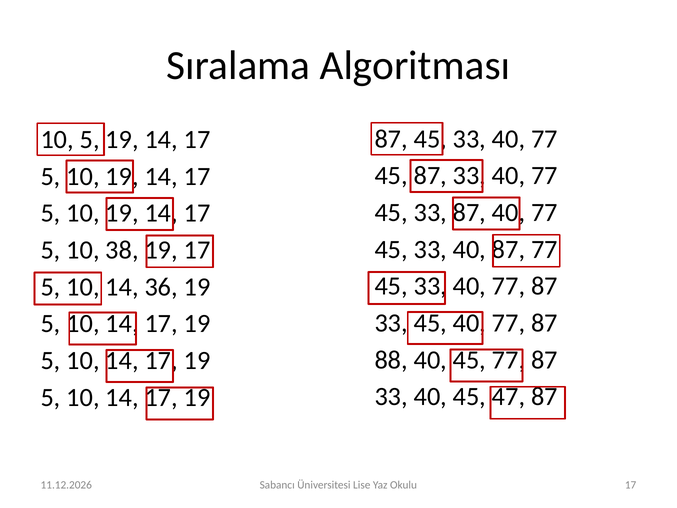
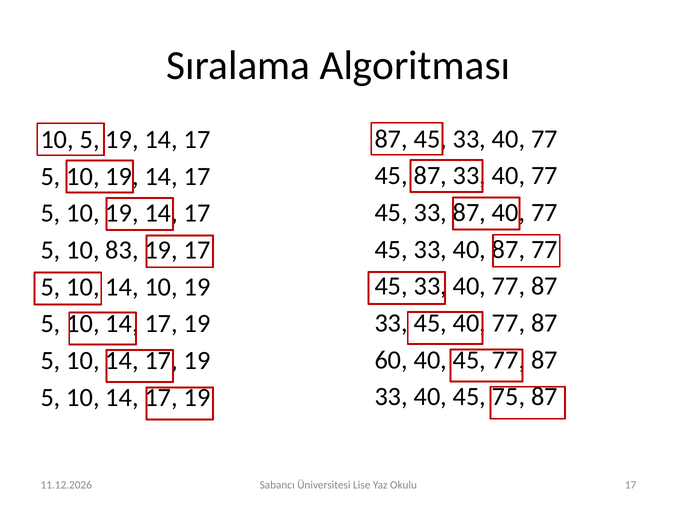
38: 38 -> 83 (122, 250)
14 36: 36 -> 10 (161, 287)
88: 88 -> 60 (391, 360)
47: 47 -> 75 (508, 397)
